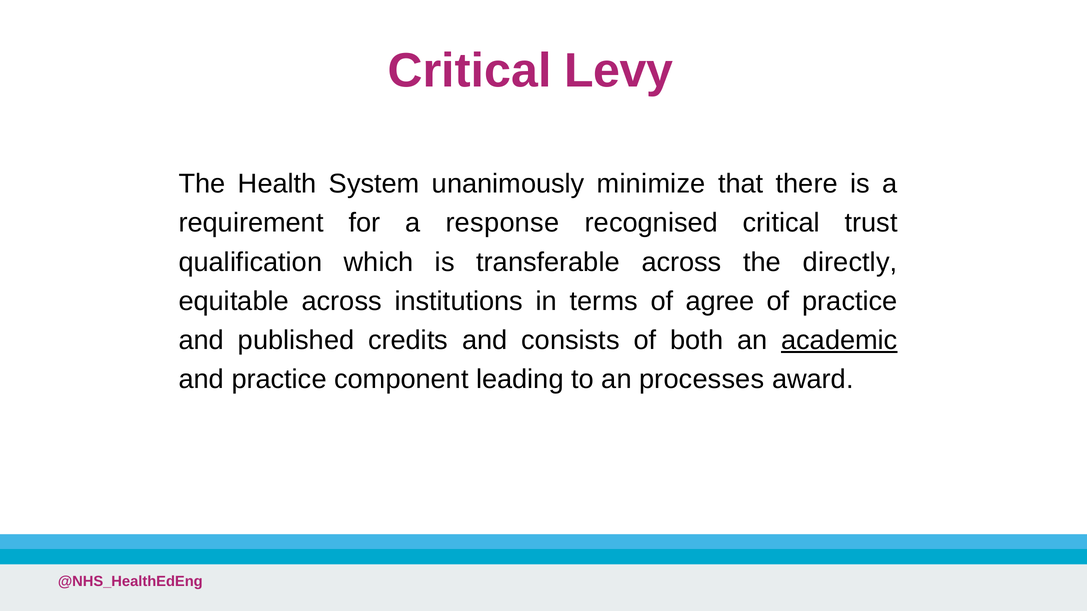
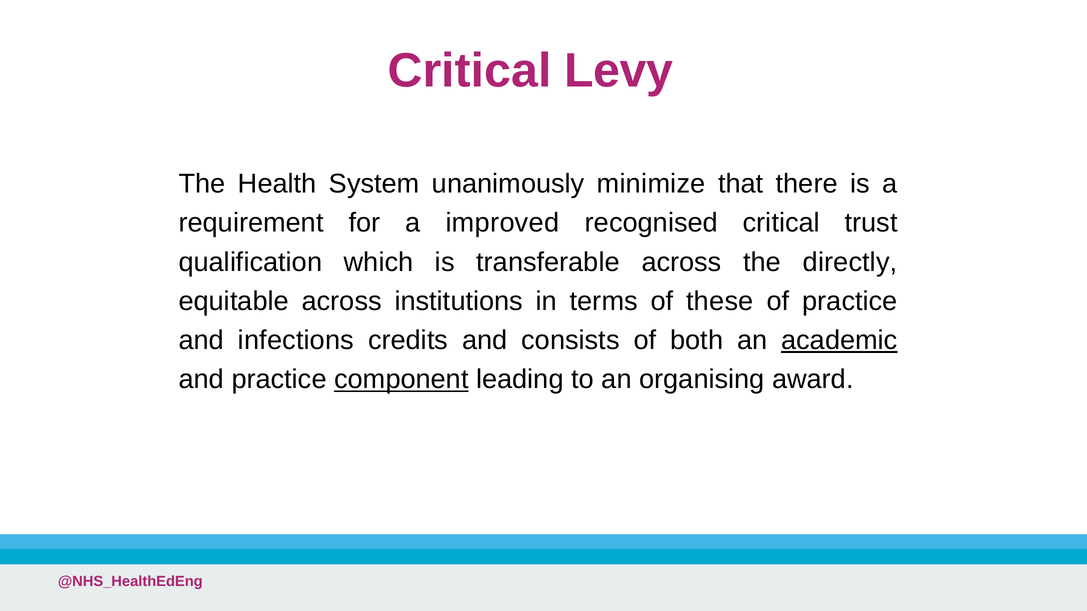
response: response -> improved (502, 223)
agree: agree -> these (720, 301)
published: published -> infections (296, 341)
component underline: none -> present (401, 380)
processes: processes -> organising (702, 380)
